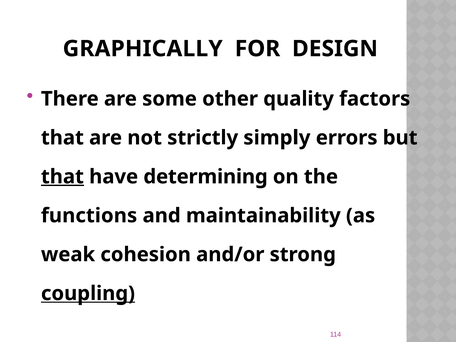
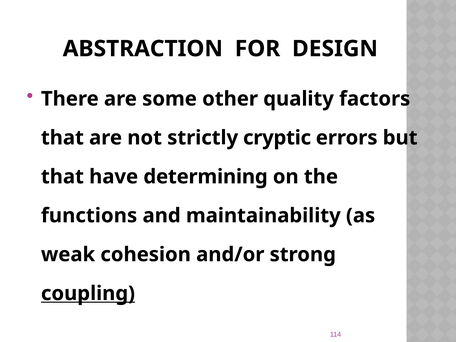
GRAPHICALLY: GRAPHICALLY -> ABSTRACTION (143, 49)
simply: simply -> cryptic (277, 138)
that underline: present -> none (62, 177)
